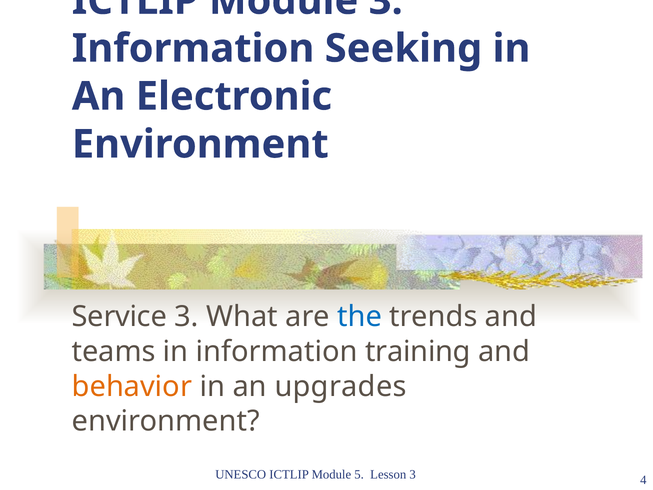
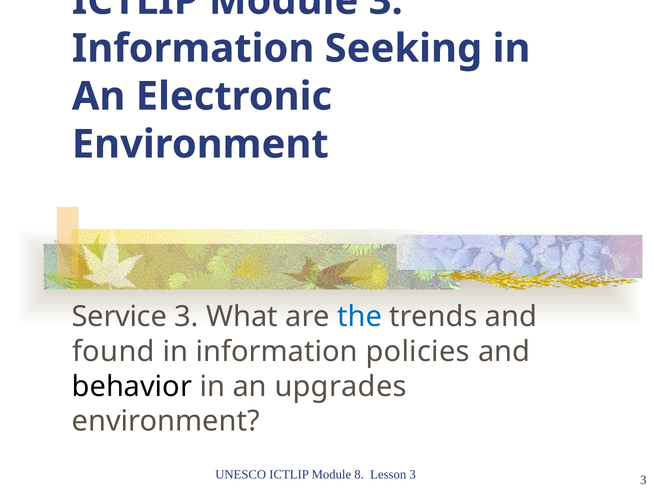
teams: teams -> found (113, 351)
training: training -> policies (418, 351)
behavior colour: orange -> black (132, 386)
5: 5 -> 8 (359, 474)
3 4: 4 -> 3 (643, 480)
